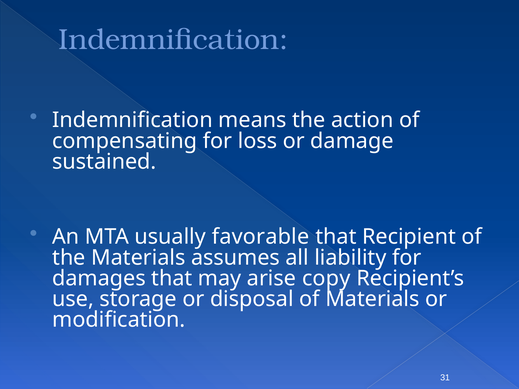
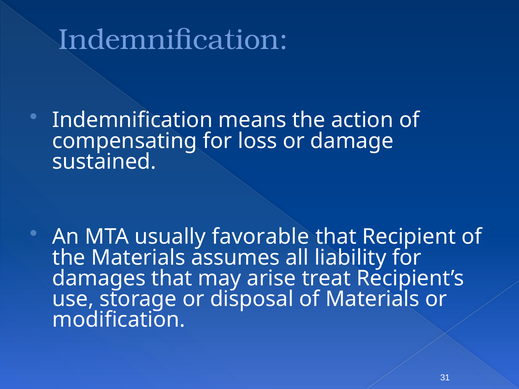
copy: copy -> treat (326, 279)
